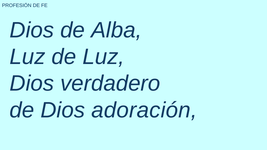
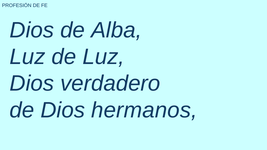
adoración: adoración -> hermanos (144, 110)
